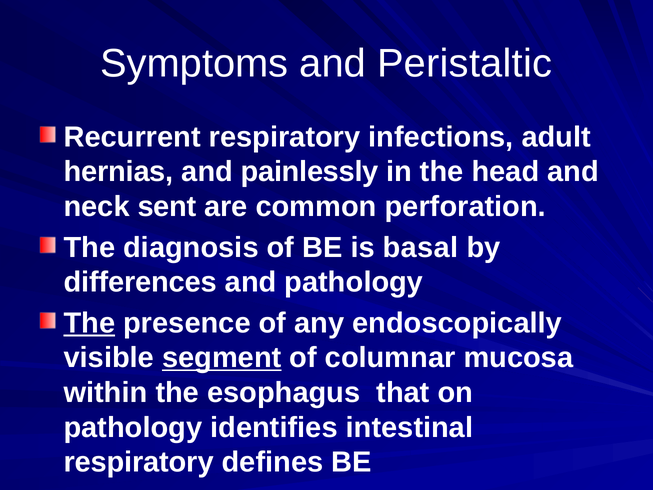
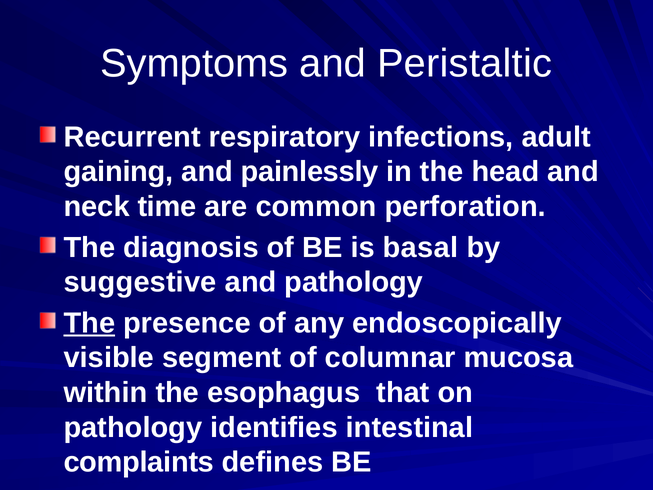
hernias: hernias -> gaining (119, 172)
sent: sent -> time (167, 207)
differences: differences -> suggestive (140, 282)
segment underline: present -> none (222, 358)
respiratory: respiratory -> complaints (139, 462)
